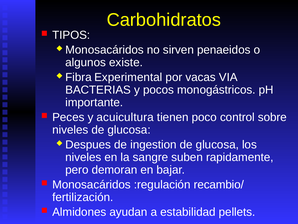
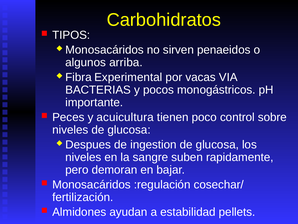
existe: existe -> arriba (126, 62)
recambio/: recambio/ -> cosechar/ (219, 184)
